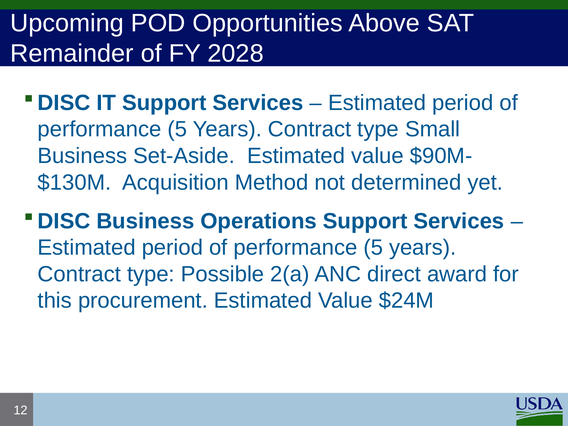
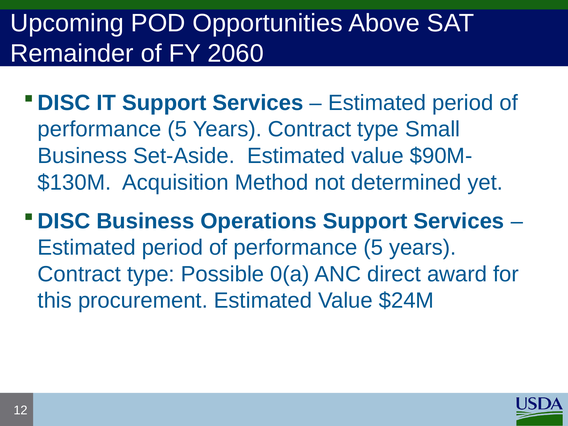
2028: 2028 -> 2060 (236, 54)
2(a: 2(a -> 0(a (290, 274)
